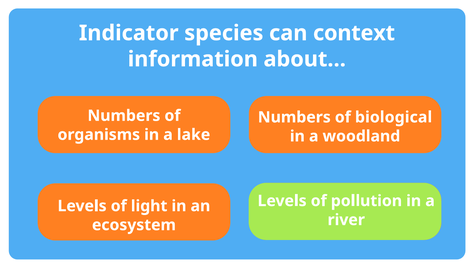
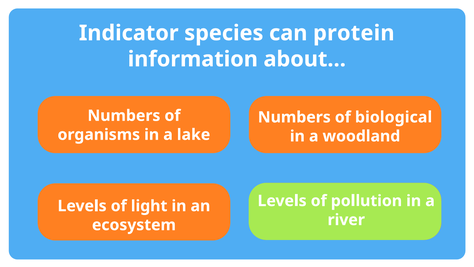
context: context -> protein (354, 33)
